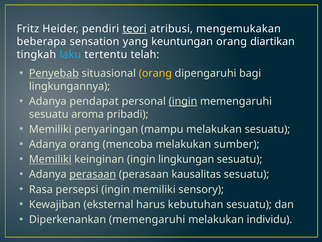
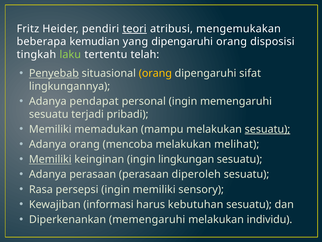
sensation: sensation -> kemudian (95, 42)
yang keuntungan: keuntungan -> dipengaruhi (182, 42)
diartikan: diartikan -> disposisi (272, 42)
laku colour: light blue -> light green (70, 54)
bagi: bagi -> sifat (250, 73)
ingin underline: present -> none (183, 101)
aroma: aroma -> terjadi (88, 114)
penyaringan: penyaringan -> memadukan (106, 129)
sesuatu underline: none -> present (267, 129)
sumber: sumber -> melihat (237, 144)
perasaan underline: present -> none (93, 174)
kausalitas: kausalitas -> diperoleh (196, 174)
eksternal: eksternal -> informasi (108, 204)
